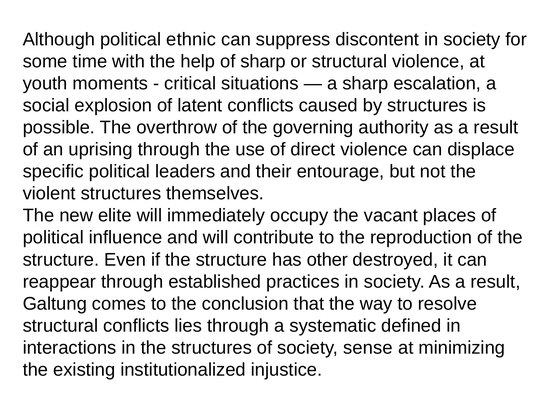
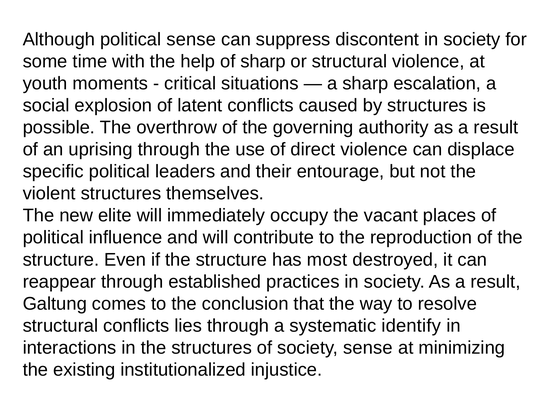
political ethnic: ethnic -> sense (191, 39)
other: other -> most (327, 259)
defined: defined -> identify (411, 325)
